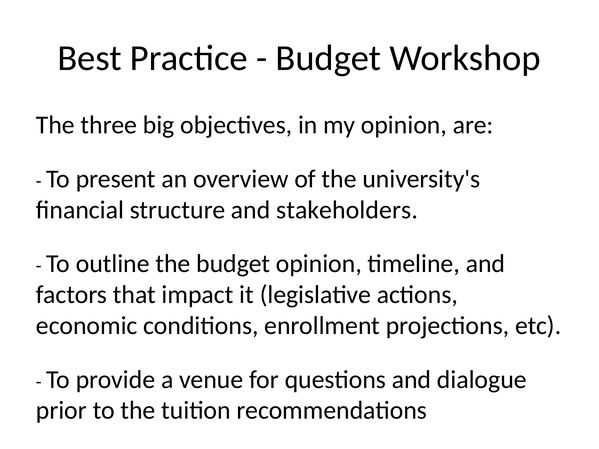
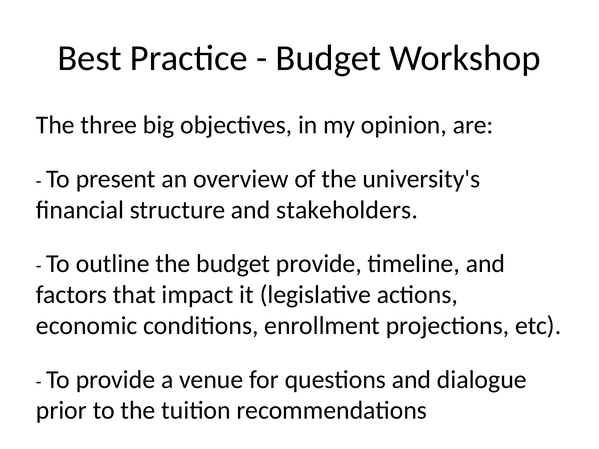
budget opinion: opinion -> provide (319, 264)
